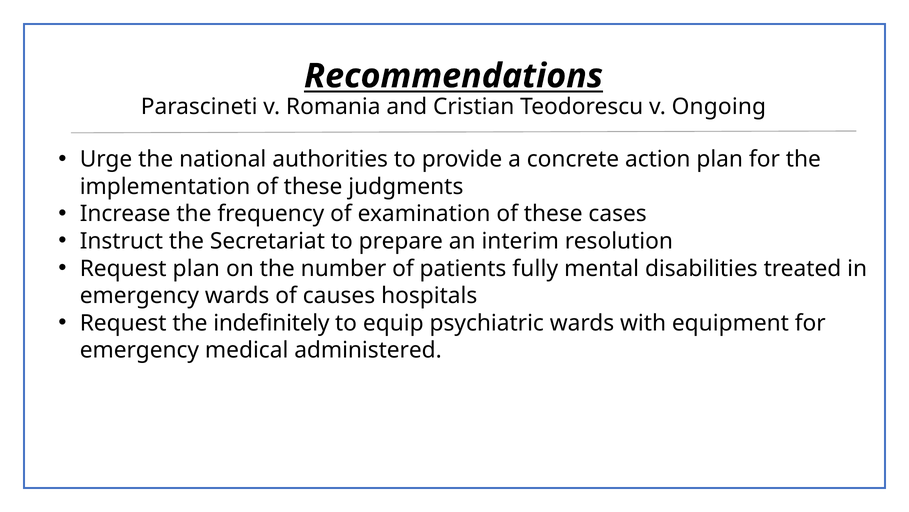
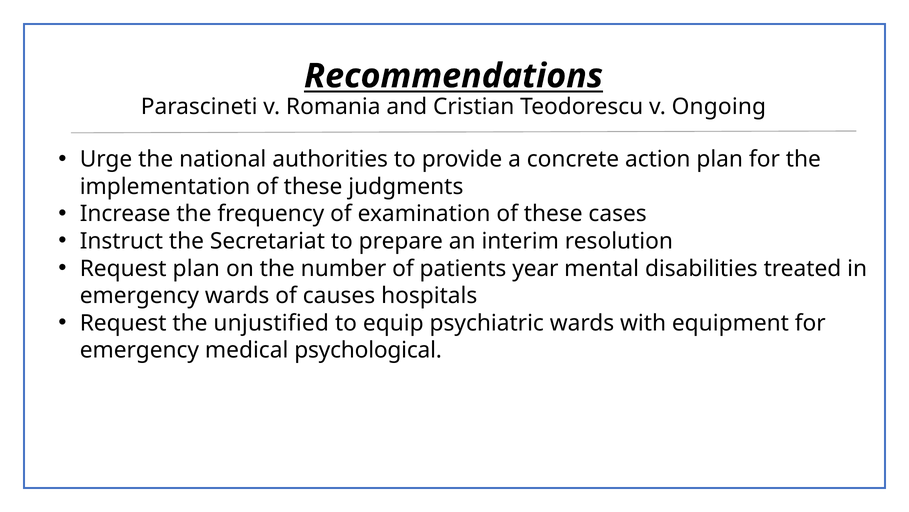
fully: fully -> year (535, 268)
indefinitely: indefinitely -> unjustified (271, 323)
administered: administered -> psychological (368, 350)
